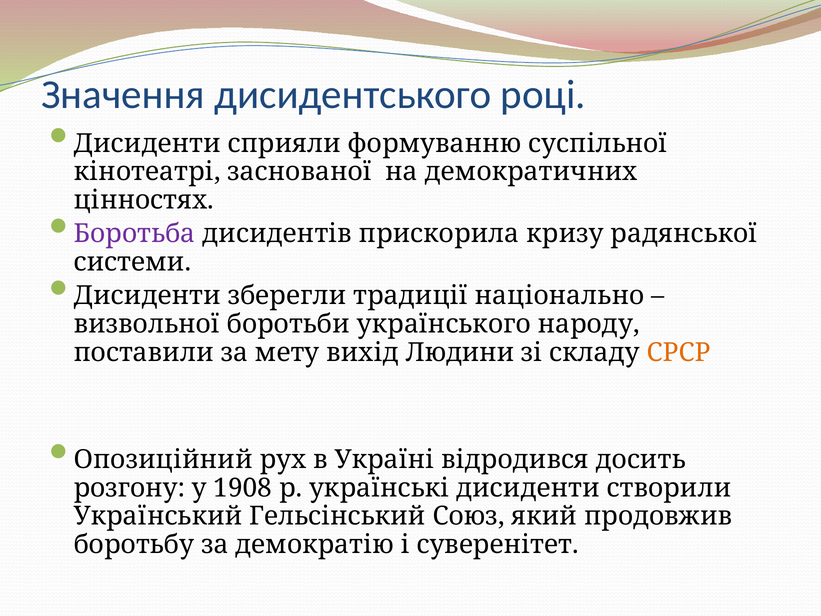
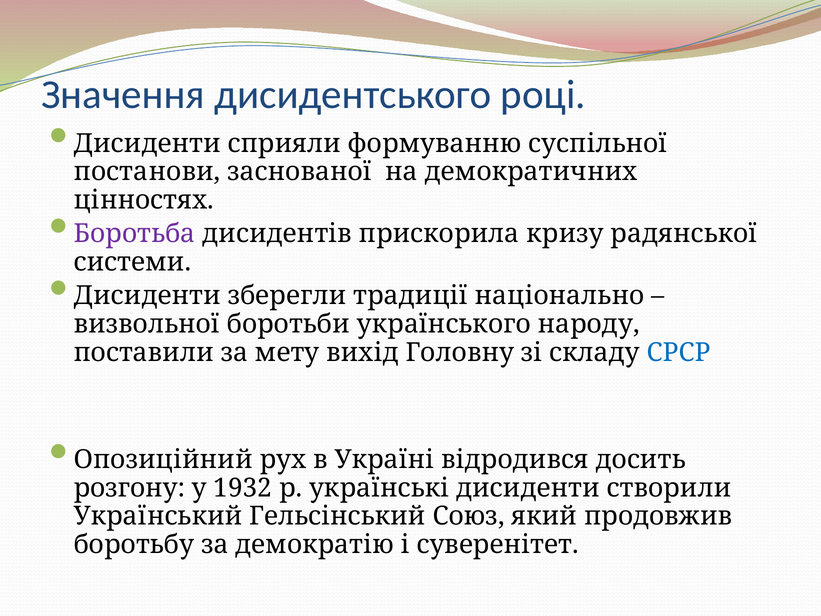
кінотеатрі: кінотеатрі -> постанови (147, 172)
Людини: Людини -> Головну (460, 352)
СРСР colour: orange -> blue (679, 352)
1908: 1908 -> 1932 (243, 488)
